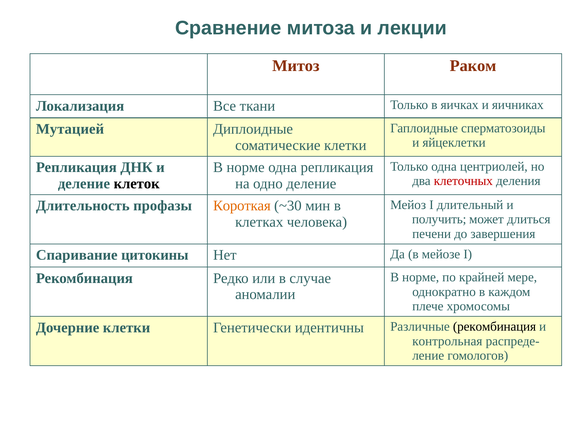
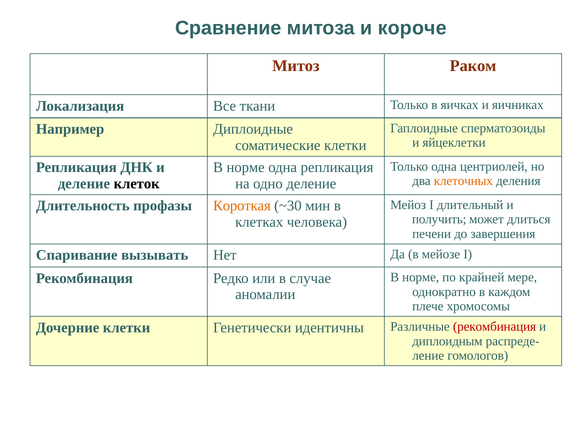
лекции: лекции -> короче (412, 28)
Мутацией: Мутацией -> Например (70, 129)
клеточных colour: red -> orange (463, 181)
цитокины: цитокины -> вызывать (155, 255)
рекомбинация colour: black -> red (495, 327)
контрольная: контрольная -> диплоидным (447, 341)
